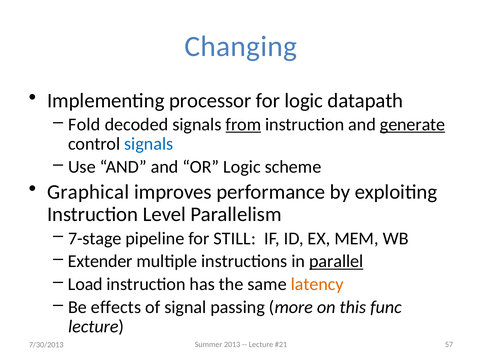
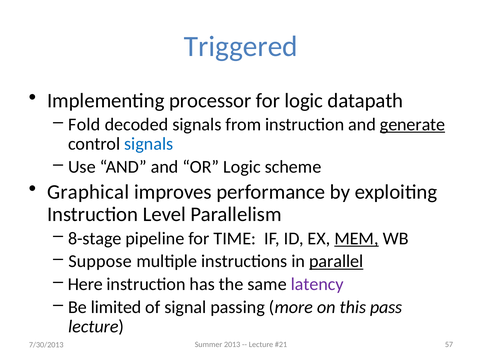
Changing: Changing -> Triggered (241, 47)
from underline: present -> none (243, 125)
7-stage: 7-stage -> 8-stage (95, 239)
STILL: STILL -> TIME (235, 239)
MEM underline: none -> present (356, 239)
Extender: Extender -> Suppose (100, 262)
Load: Load -> Here (85, 285)
latency colour: orange -> purple (317, 285)
effects: effects -> limited (116, 308)
func: func -> pass (386, 308)
